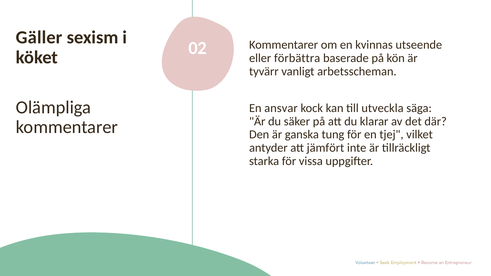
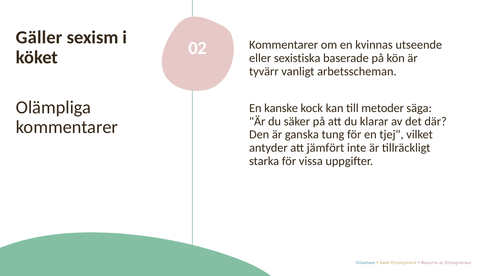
förbättra: förbättra -> sexistiska (297, 58)
ansvar: ansvar -> kanske (281, 108)
utveckla: utveckla -> metoder (383, 108)
